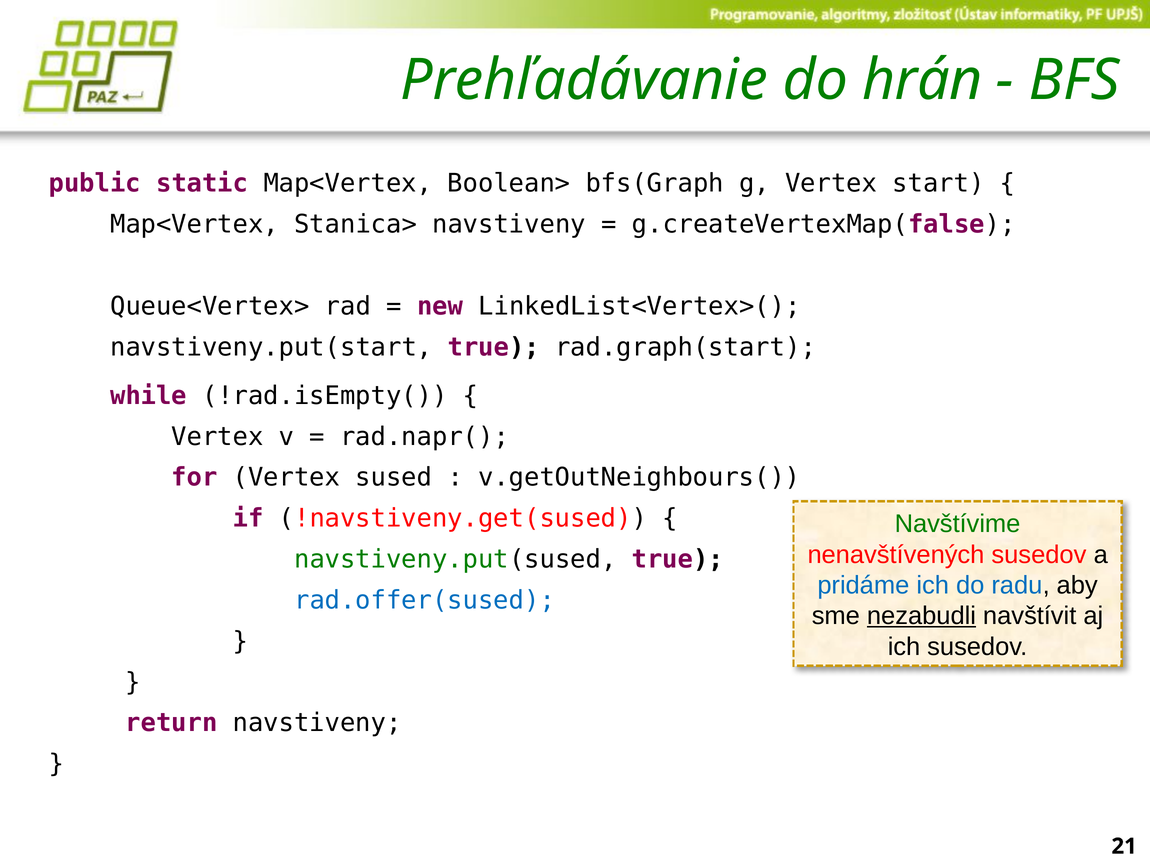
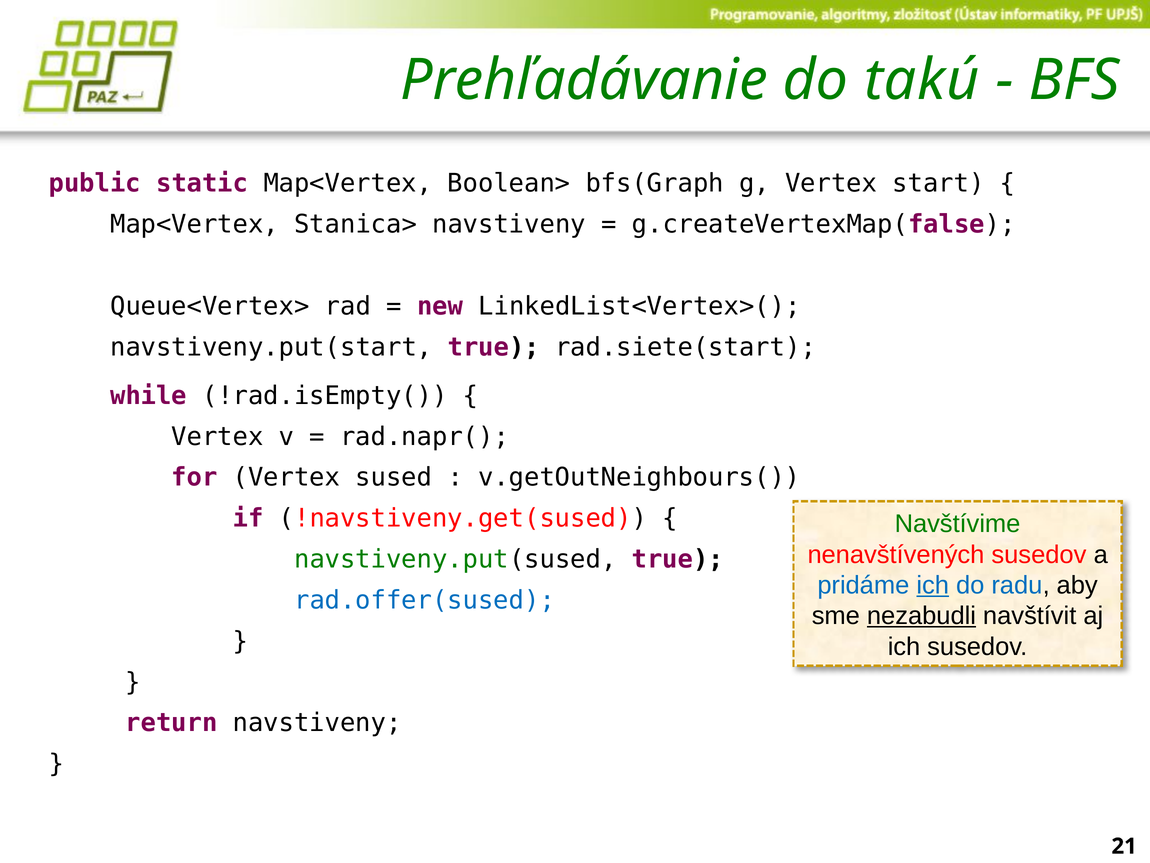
hrán: hrán -> takú (922, 80)
rad.graph(start: rad.graph(start -> rad.siete(start (685, 347)
ich underline: none -> present (933, 585)
